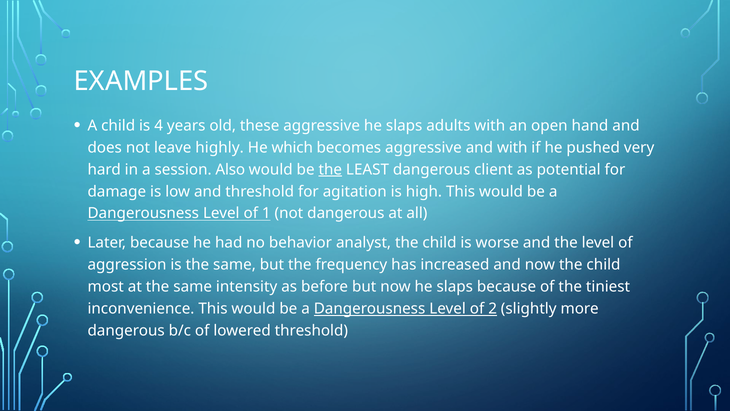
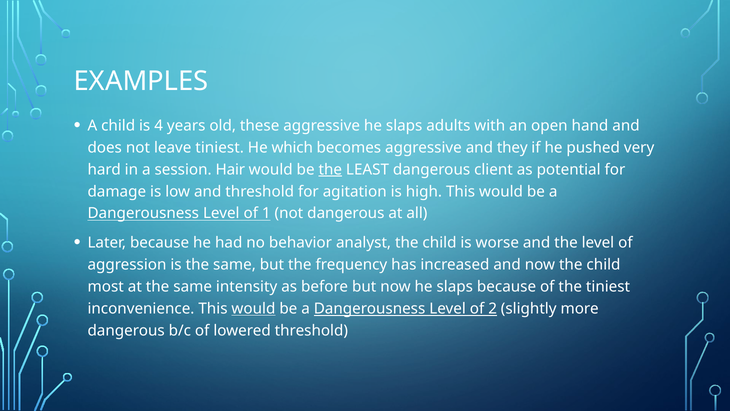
leave highly: highly -> tiniest (220, 148)
and with: with -> they (512, 148)
Also: Also -> Hair (230, 169)
would underline: none -> present (253, 308)
